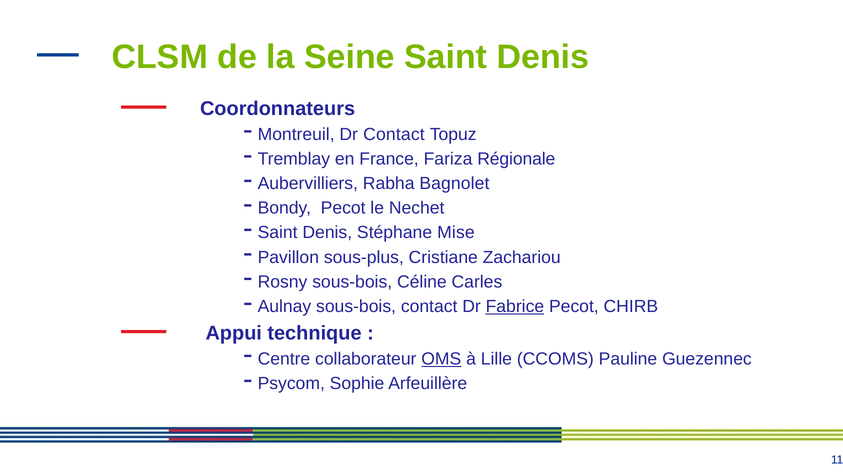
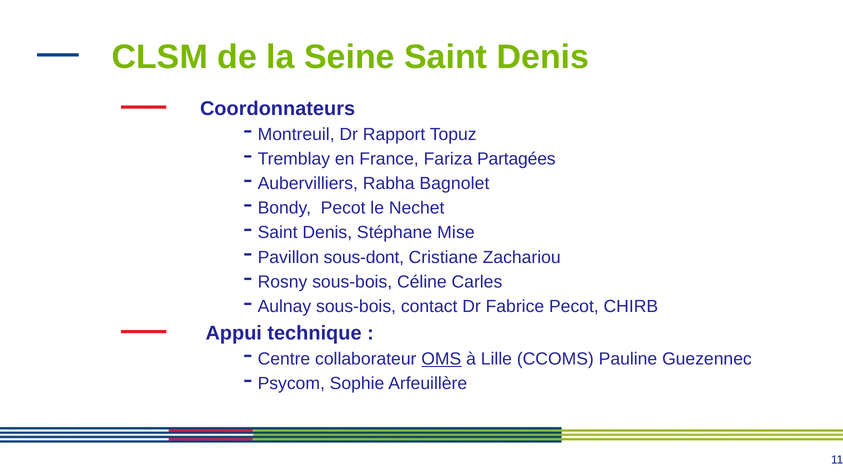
Dr Contact: Contact -> Rapport (394, 134)
Régionale: Régionale -> Partagées (516, 159)
sous-plus: sous-plus -> sous-dont (364, 257)
Fabrice underline: present -> none (515, 307)
